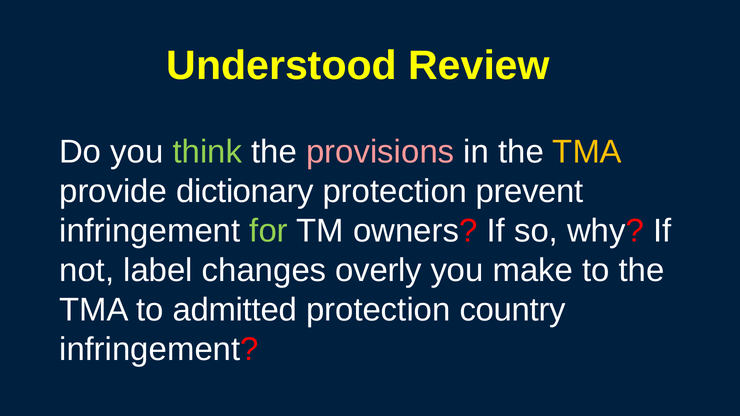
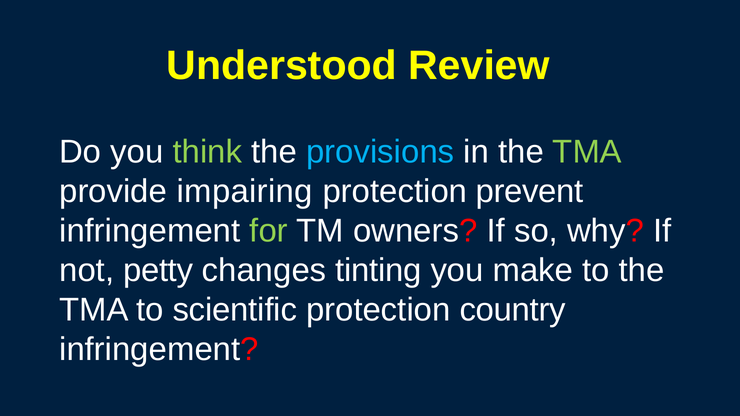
provisions colour: pink -> light blue (380, 152)
TMA colour: yellow -> light green (587, 152)
dictionary: dictionary -> impairing (245, 192)
label: label -> petty (158, 271)
overly: overly -> tinting (379, 271)
admitted: admitted -> scientific (235, 310)
